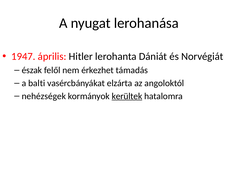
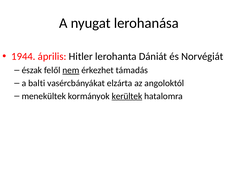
1947: 1947 -> 1944 (23, 56)
nem underline: none -> present (71, 70)
nehézségek: nehézségek -> menekültek (44, 96)
